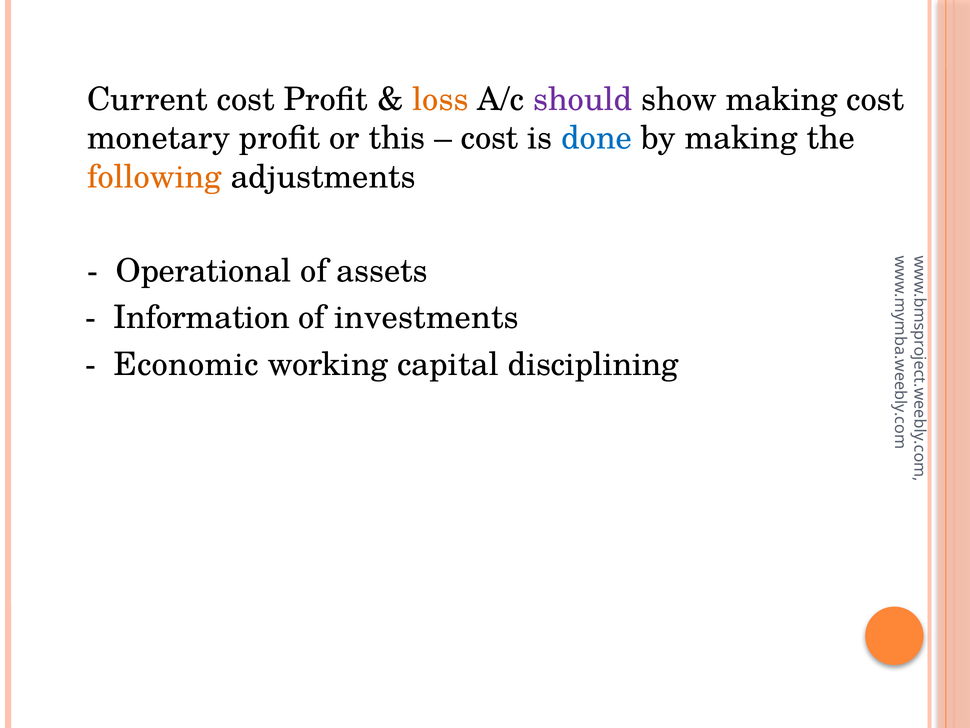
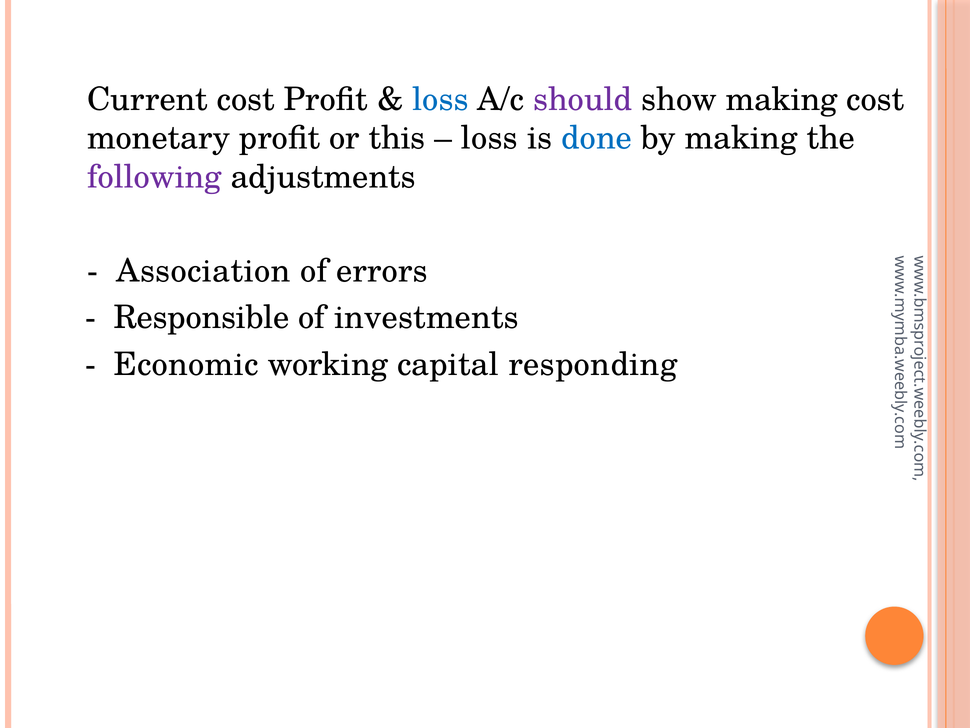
loss colour: orange -> blue (440, 99)
cost: cost -> loss (489, 138)
following colour: orange -> purple (154, 177)
Operational: Operational -> Association (203, 271)
assets: assets -> errors (382, 271)
Information: Information -> Responsible (202, 318)
disciplining: disciplining -> responding (593, 364)
